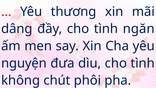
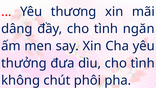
nguyện: nguyện -> thưởng (24, 63)
